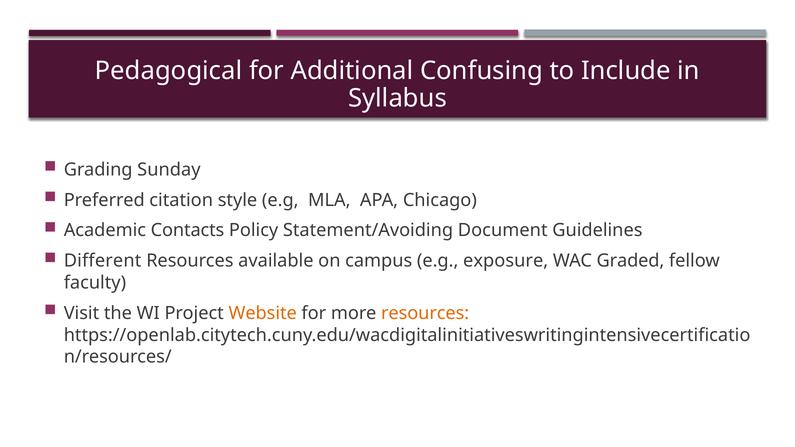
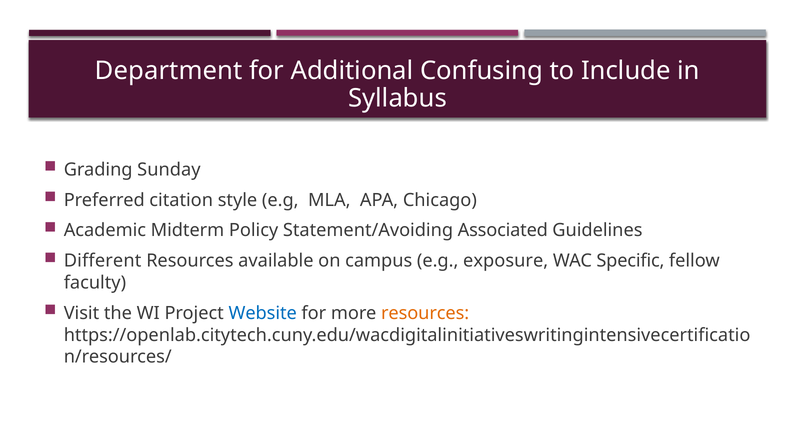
Pedagogical: Pedagogical -> Department (169, 71)
Contacts: Contacts -> Midterm (187, 231)
Document: Document -> Associated (503, 231)
Graded: Graded -> Specific (630, 261)
Website colour: orange -> blue (263, 313)
